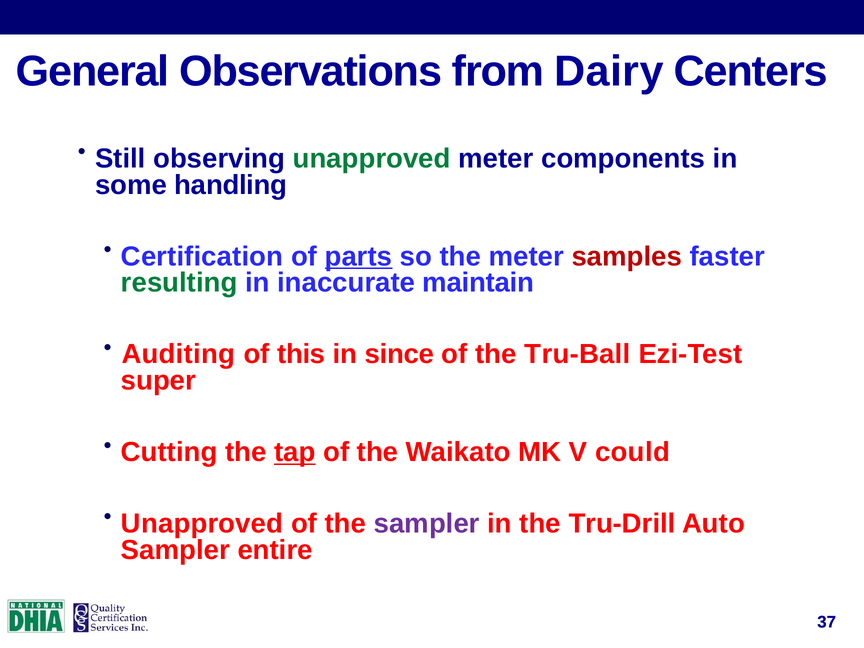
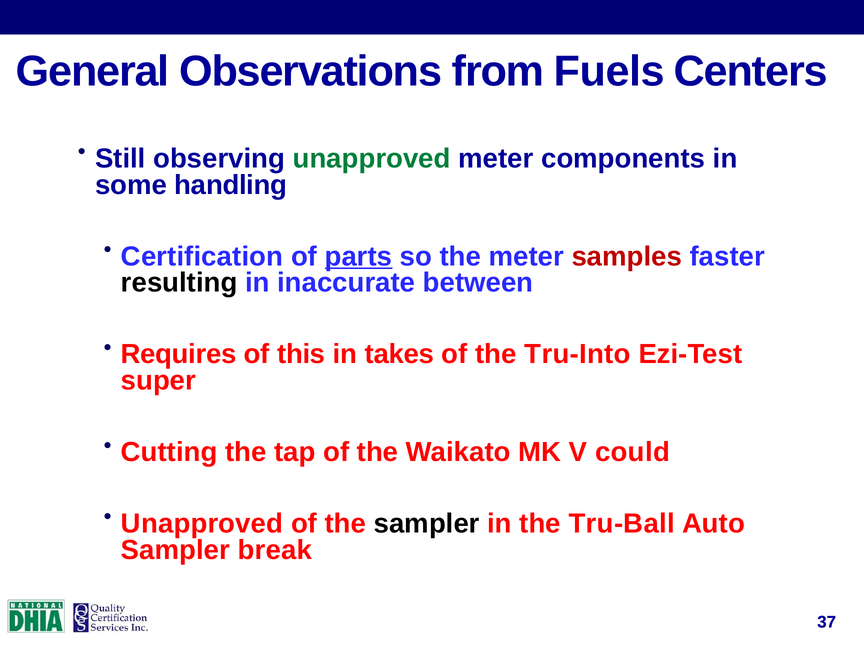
Dairy: Dairy -> Fuels (609, 71)
resulting colour: green -> black (179, 283)
maintain: maintain -> between (478, 283)
Auditing: Auditing -> Requires (179, 354)
since: since -> takes (399, 354)
Tru-Ball: Tru-Ball -> Tru-Into (577, 354)
tap underline: present -> none (295, 452)
sampler colour: purple -> black (427, 524)
Tru-Drill: Tru-Drill -> Tru-Ball (622, 524)
entire: entire -> break (275, 550)
